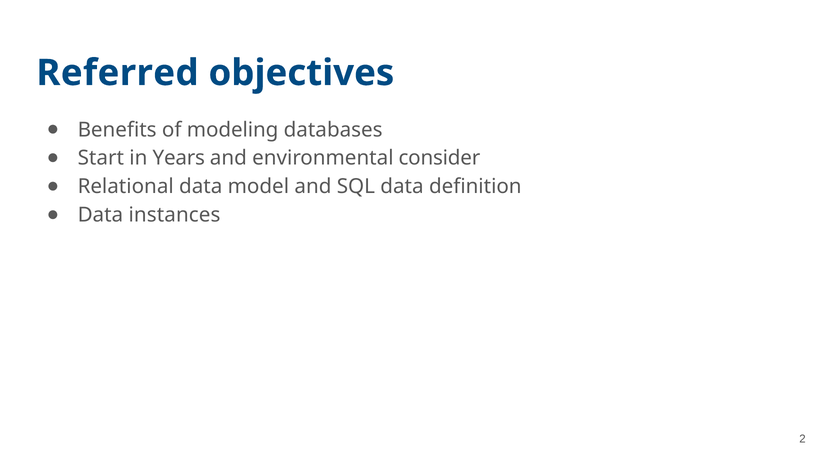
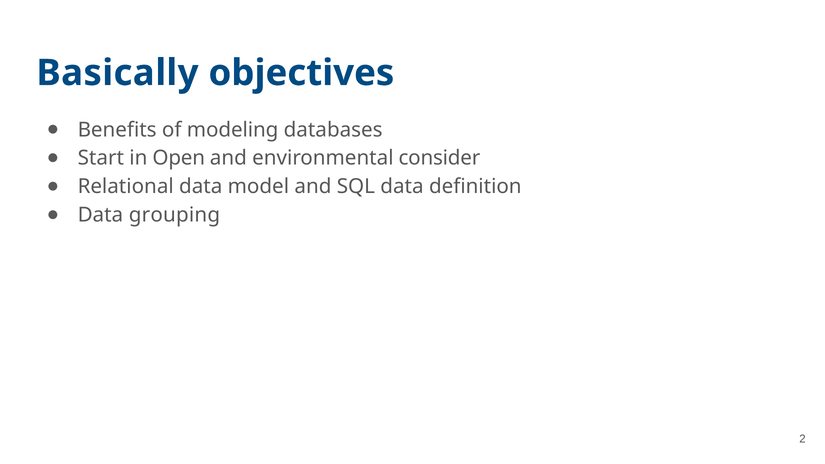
Referred: Referred -> Basically (117, 73)
Years: Years -> Open (179, 158)
instances: instances -> grouping (174, 215)
